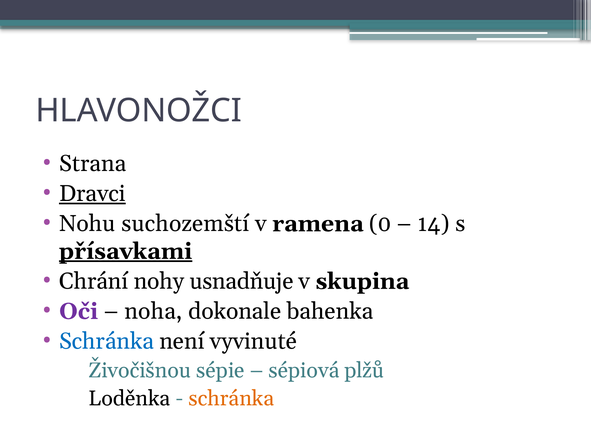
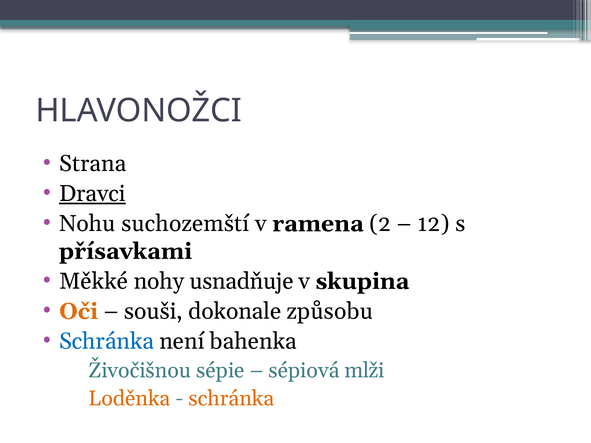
0: 0 -> 2 (380, 224)
14: 14 -> 12 (433, 224)
přísavkami underline: present -> none (126, 251)
Chrání: Chrání -> Měkké (93, 281)
Oči colour: purple -> orange (79, 312)
noha: noha -> souši (153, 312)
bahenka: bahenka -> způsobu (330, 312)
vyvinuté: vyvinuté -> bahenka (253, 342)
plžů: plžů -> mlži (364, 371)
Loděnka colour: black -> orange (129, 399)
